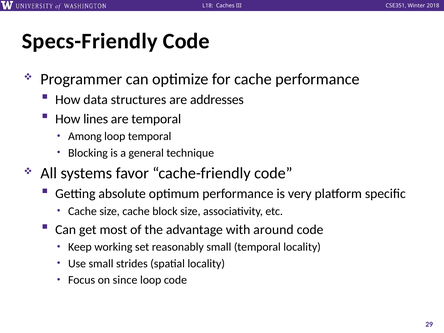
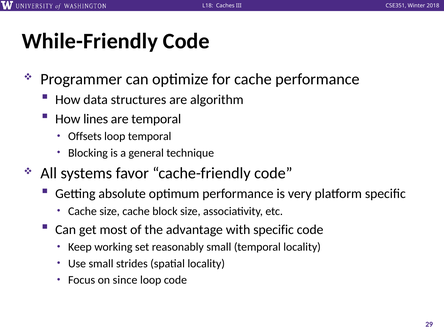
Specs-Friendly: Specs-Friendly -> While-Friendly (90, 41)
addresses: addresses -> algorithm (217, 100)
Among: Among -> Offsets (85, 136)
with around: around -> specific (274, 230)
